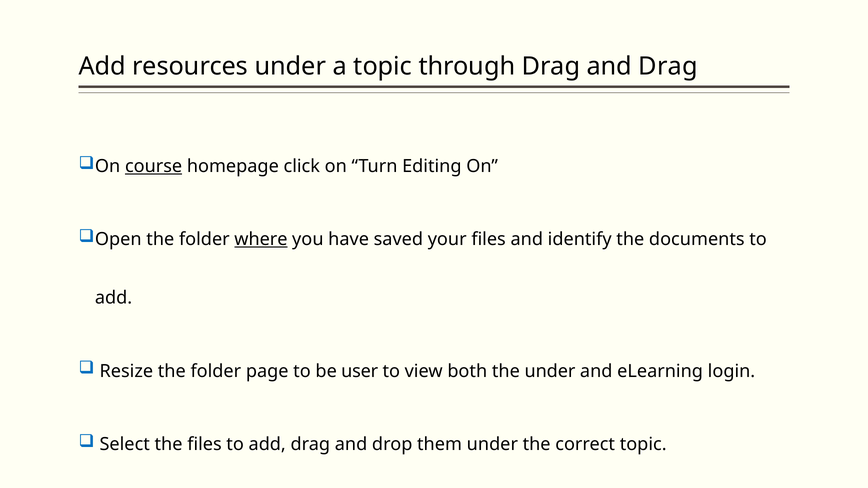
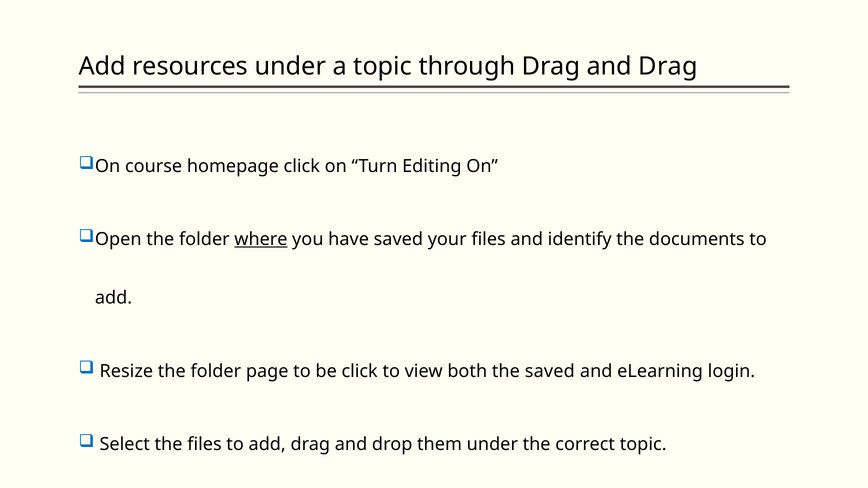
course underline: present -> none (154, 166)
be user: user -> click (360, 371)
the under: under -> saved (550, 371)
